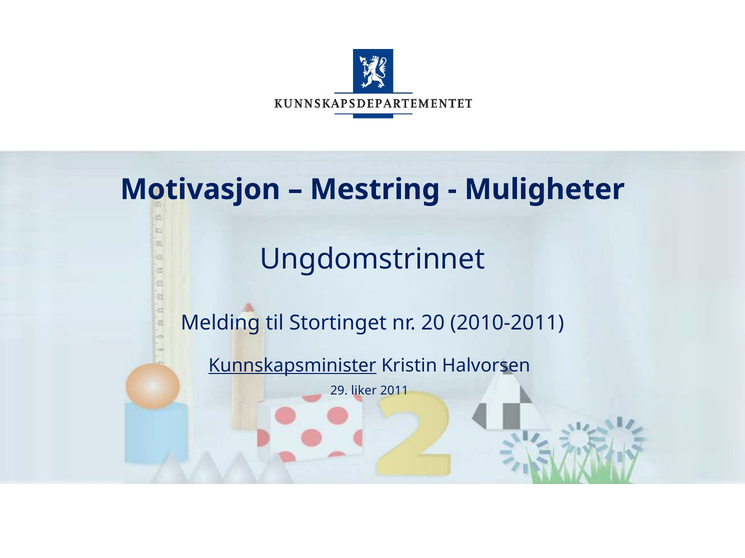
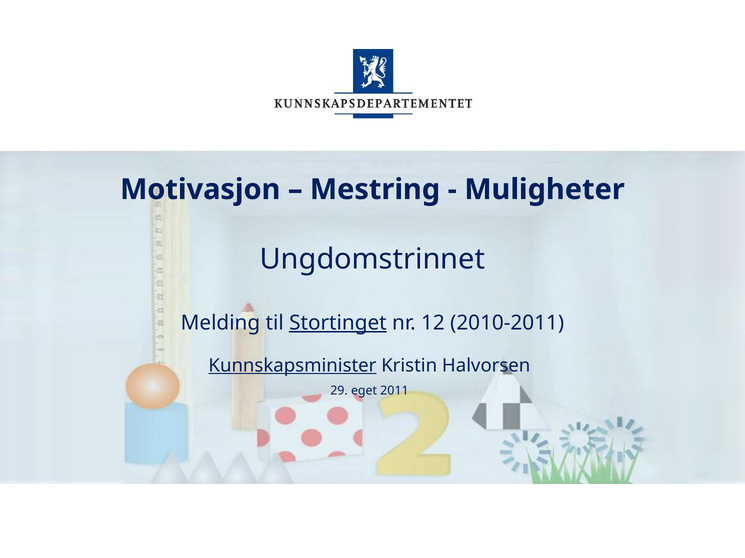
Stortinget underline: none -> present (338, 323)
20: 20 -> 12 (433, 323)
liker: liker -> eget (364, 391)
